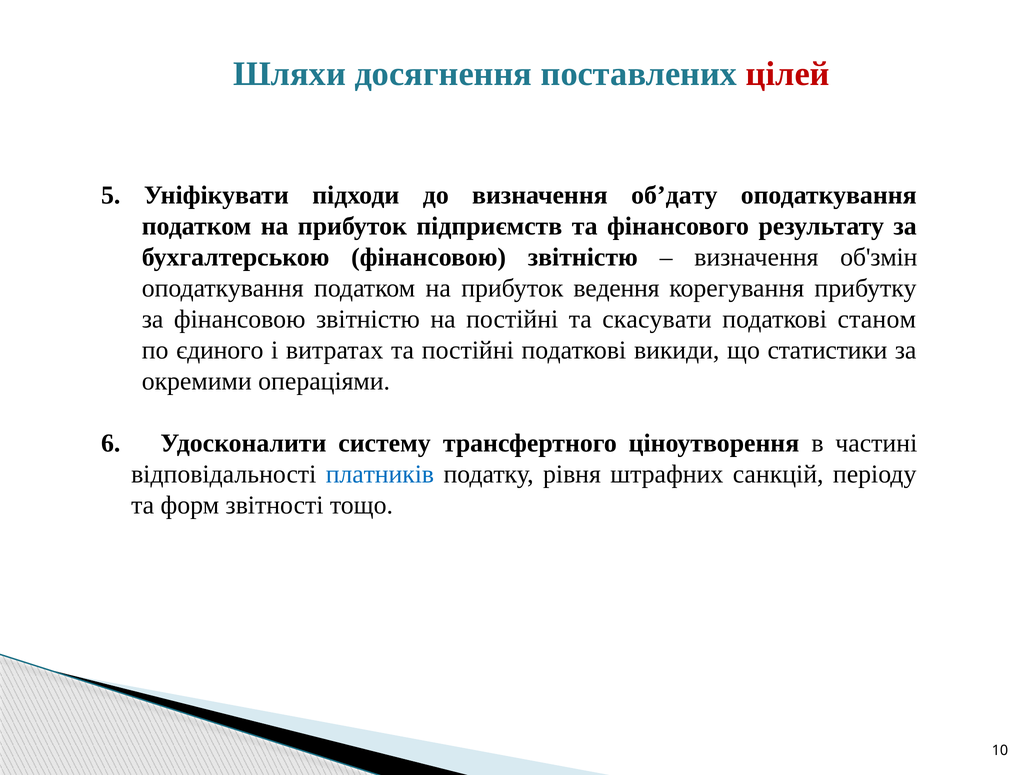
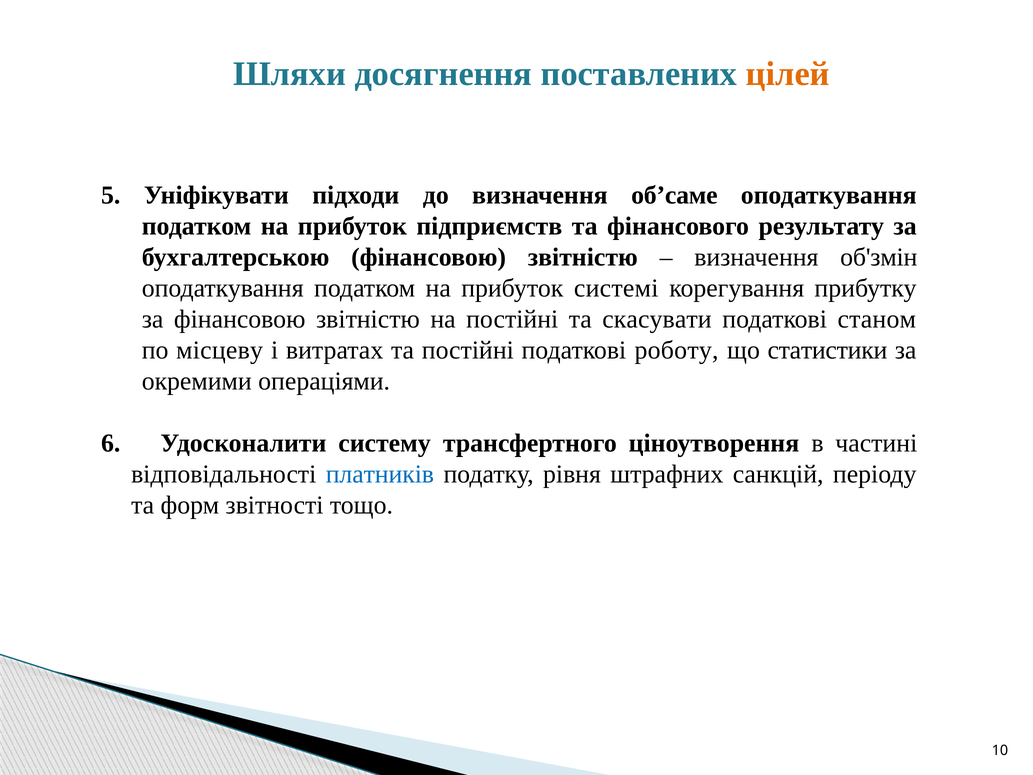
цілей colour: red -> orange (788, 74)
об’дату: об’дату -> об’саме (674, 195)
ведення: ведення -> системі (616, 288)
єдиного: єдиного -> місцеву (220, 350)
викиди: викиди -> роботу (677, 350)
